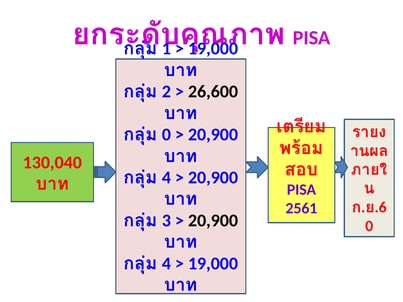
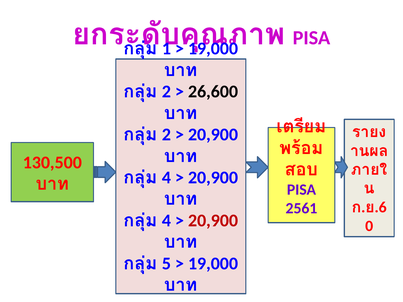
0: 0 -> 2 (166, 135)
130,040: 130,040 -> 130,500 (52, 163)
3: 3 -> 4 (166, 221)
20,900 colour: black -> red (213, 221)
4: 4 -> 5 (166, 264)
